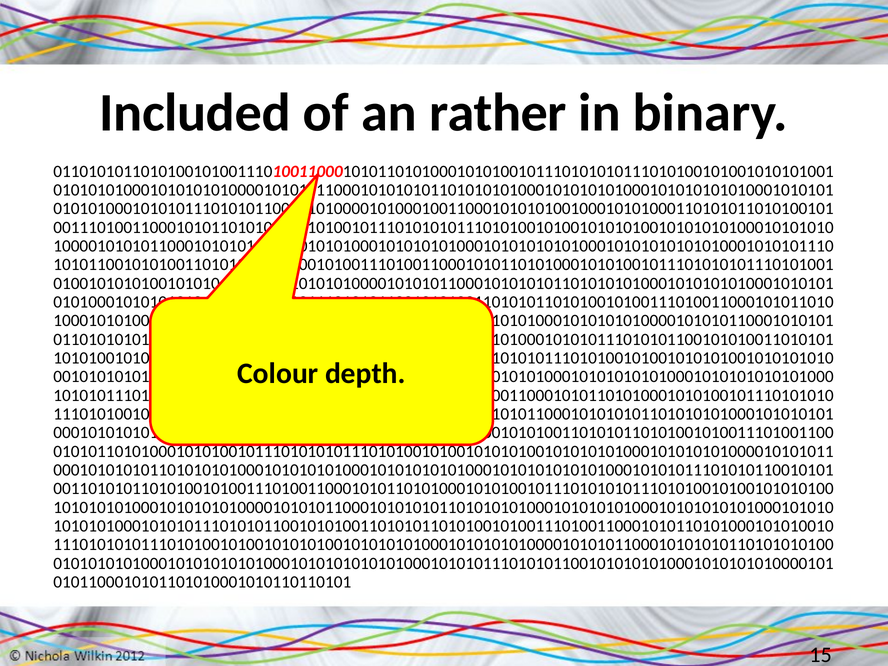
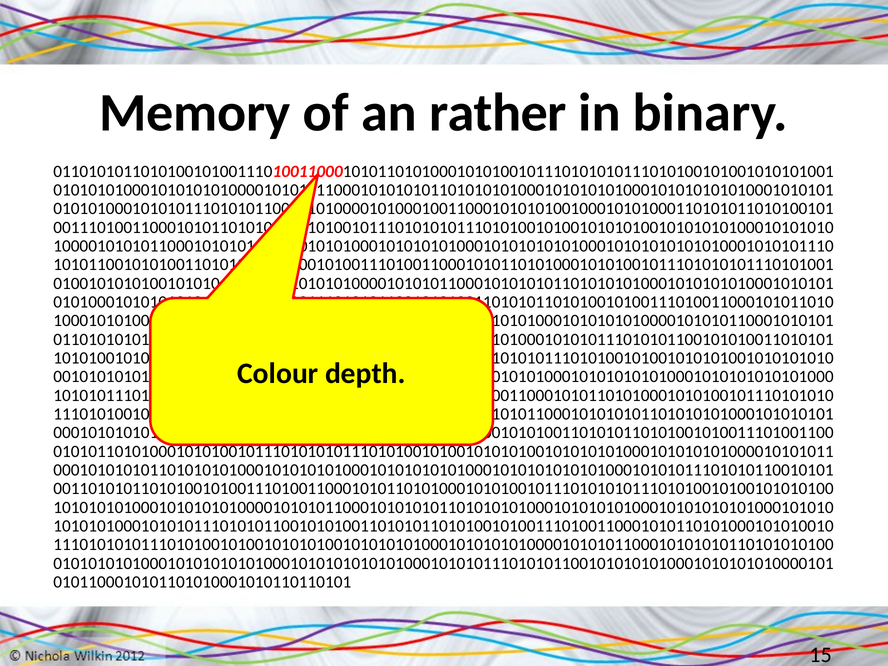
Included: Included -> Memory (195, 113)
